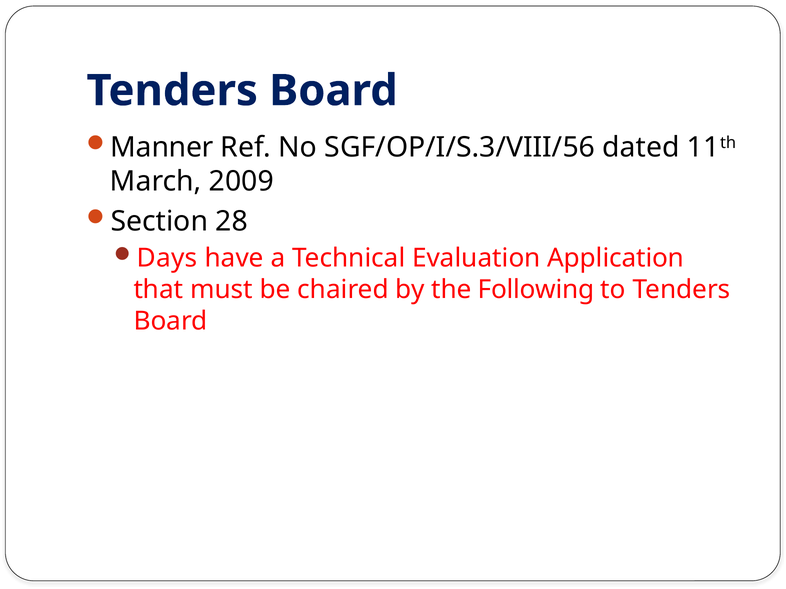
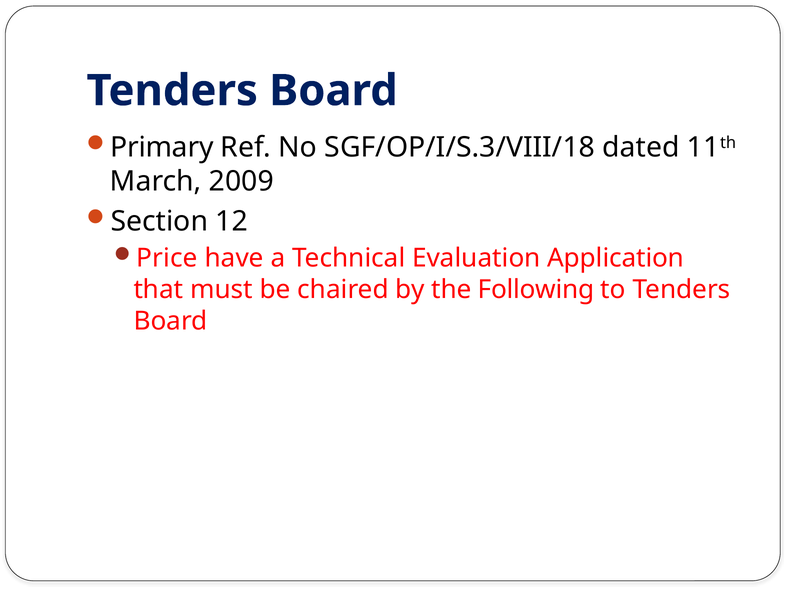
Manner: Manner -> Primary (162, 147)
SGF/OP/I/S.3/VIII/56: SGF/OP/I/S.3/VIII/56 -> SGF/OP/I/S.3/VIII/18 (460, 147)
28: 28 -> 12 (232, 222)
Days: Days -> Price (167, 258)
